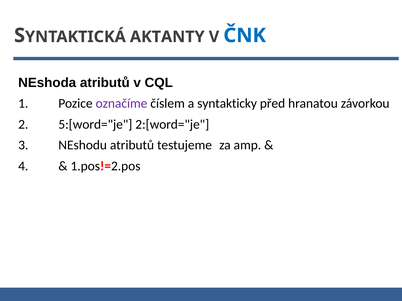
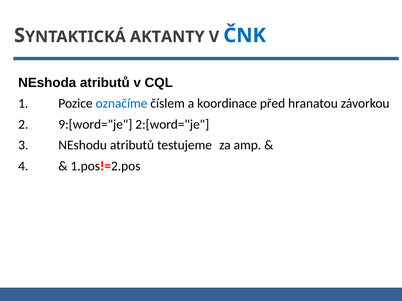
označíme colour: purple -> blue (122, 104)
syntakticky: syntakticky -> koordinace (227, 104)
5:[word="je: 5:[word="je -> 9:[word="je (95, 125)
